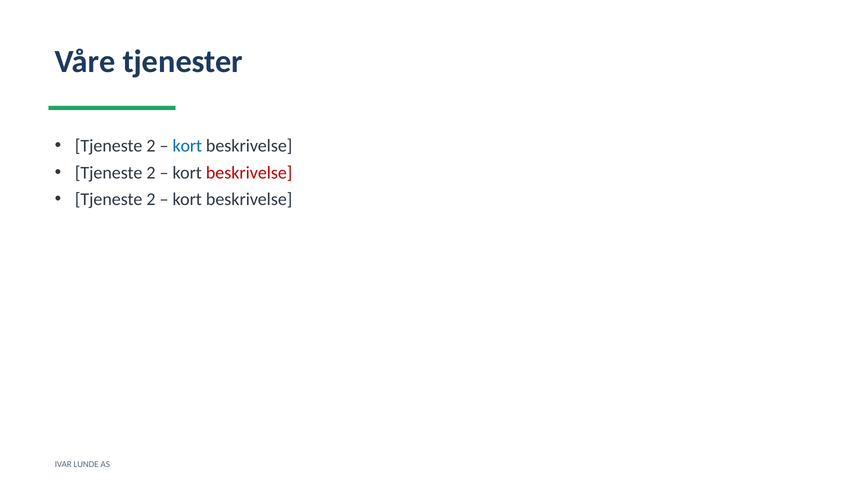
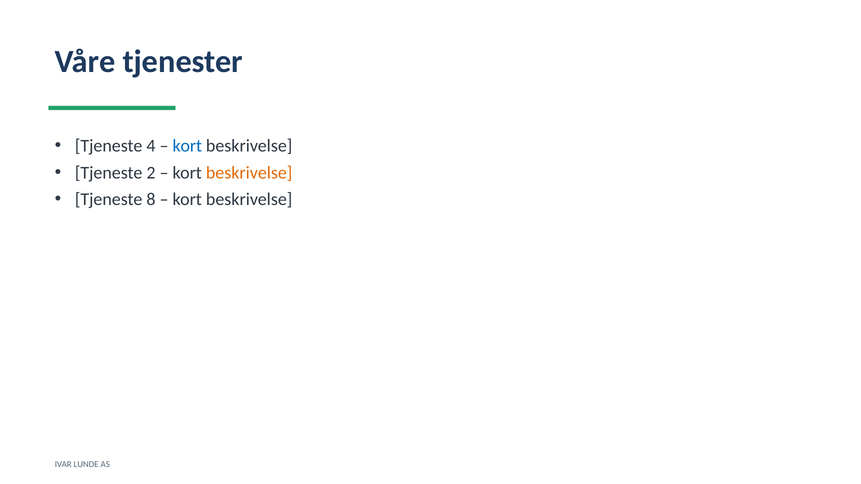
2: 2 -> 4 (151, 146)
beskrivelse colour: red -> orange (249, 173)
2: 2 -> 8 (151, 200)
